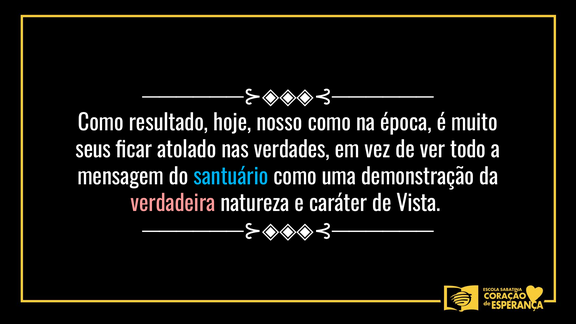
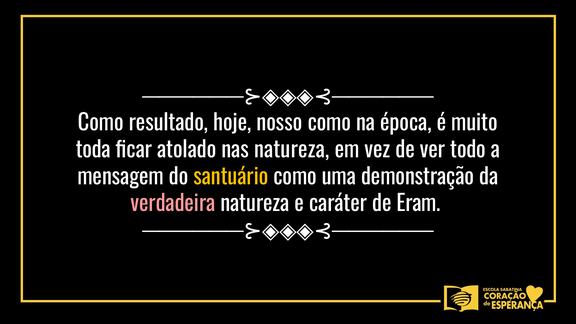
seus: seus -> toda (93, 150)
nas verdades: verdades -> natureza (292, 150)
santuário colour: light blue -> yellow (231, 177)
Vista: Vista -> Eram (418, 204)
